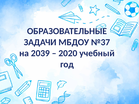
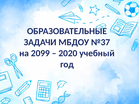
2039: 2039 -> 2099 (40, 53)
